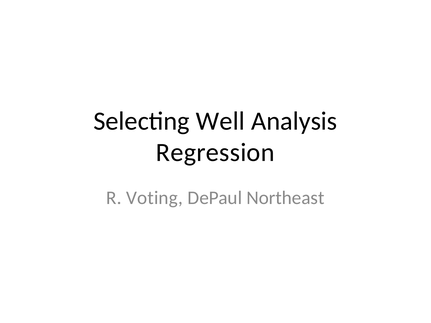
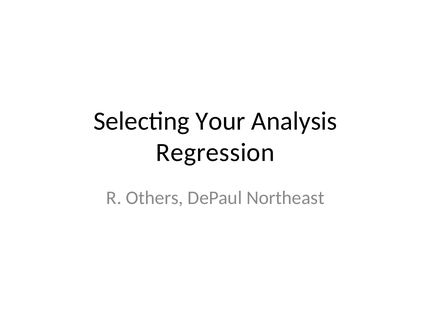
Well: Well -> Your (220, 121)
Voting: Voting -> Others (155, 198)
